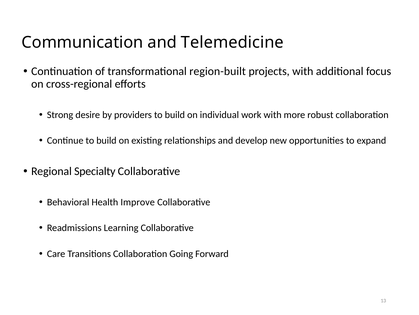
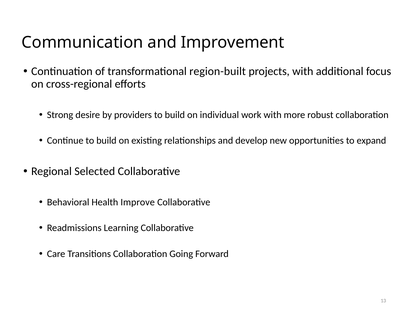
Telemedicine: Telemedicine -> Improvement (233, 42)
Specialty: Specialty -> Selected (95, 171)
